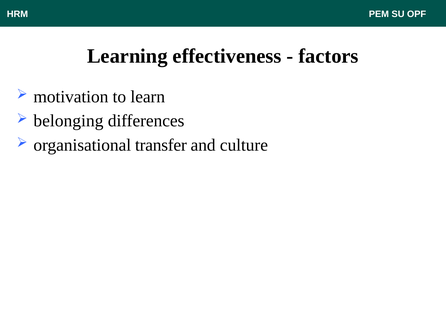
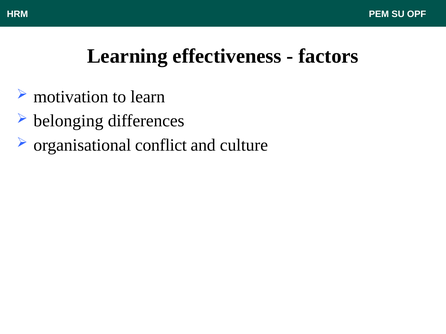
transfer: transfer -> conflict (161, 145)
